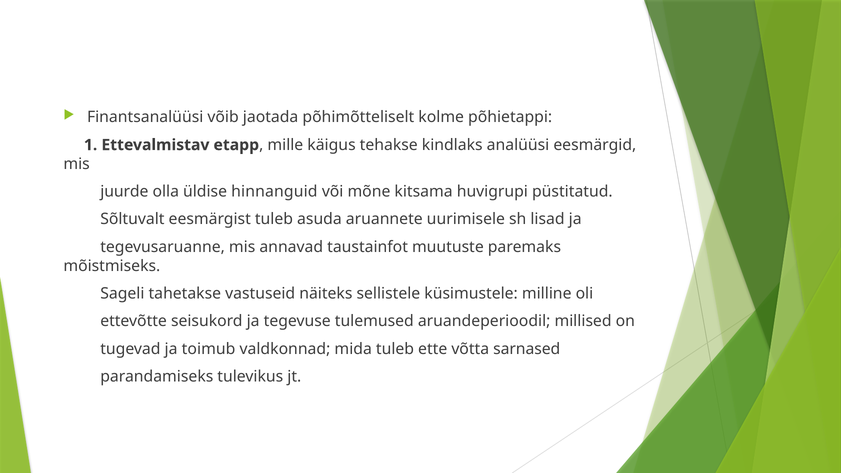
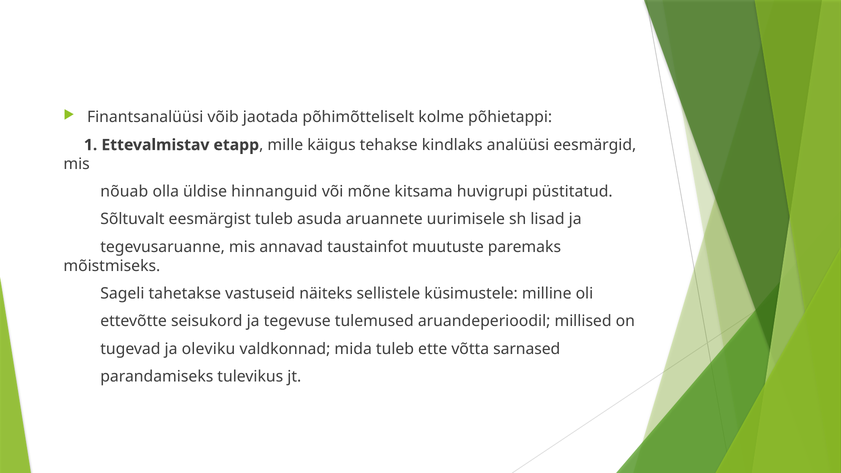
juurde: juurde -> nõuab (124, 192)
toimub: toimub -> oleviku (208, 349)
